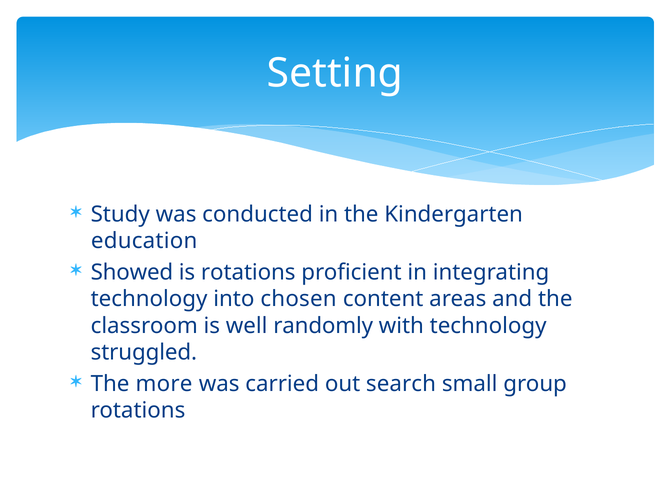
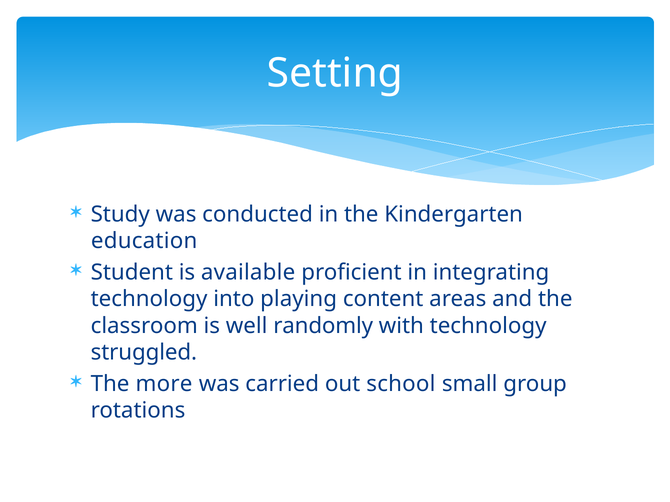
Showed: Showed -> Student (132, 272)
is rotations: rotations -> available (248, 272)
chosen: chosen -> playing (299, 299)
search: search -> school (401, 384)
